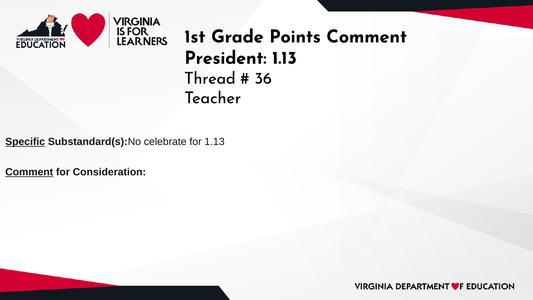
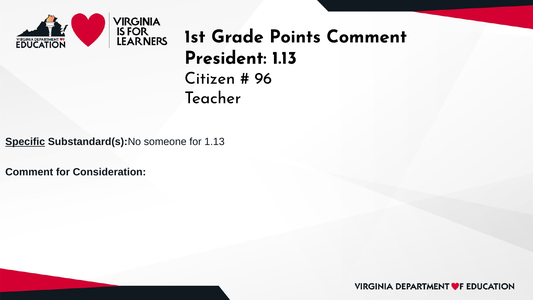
Thread: Thread -> Citizen (210, 78)
36: 36 -> 96 (263, 78)
celebrate: celebrate -> someone (165, 142)
Comment underline: present -> none (29, 172)
